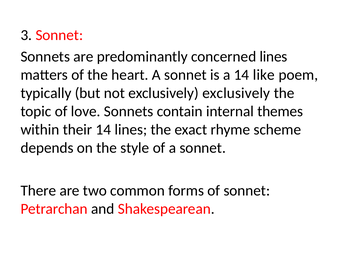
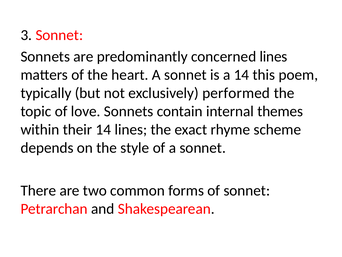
like: like -> this (264, 75)
exclusively exclusively: exclusively -> performed (236, 93)
